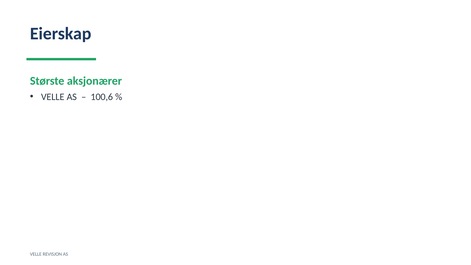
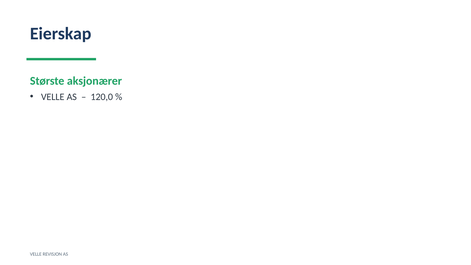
100,6: 100,6 -> 120,0 (102, 97)
